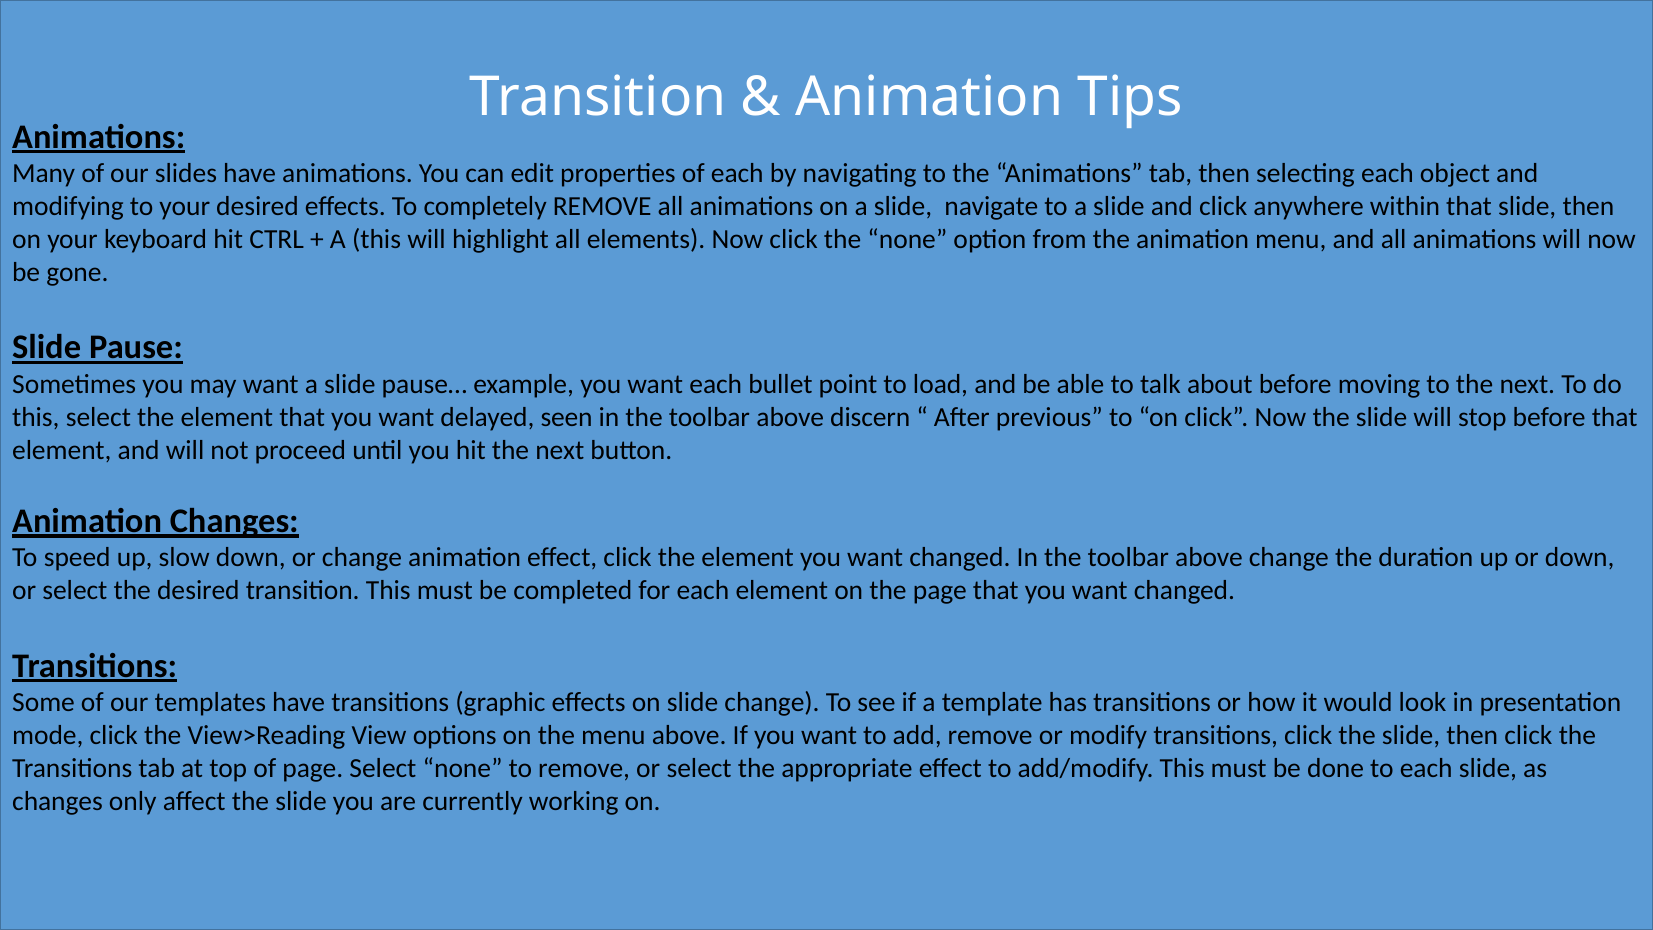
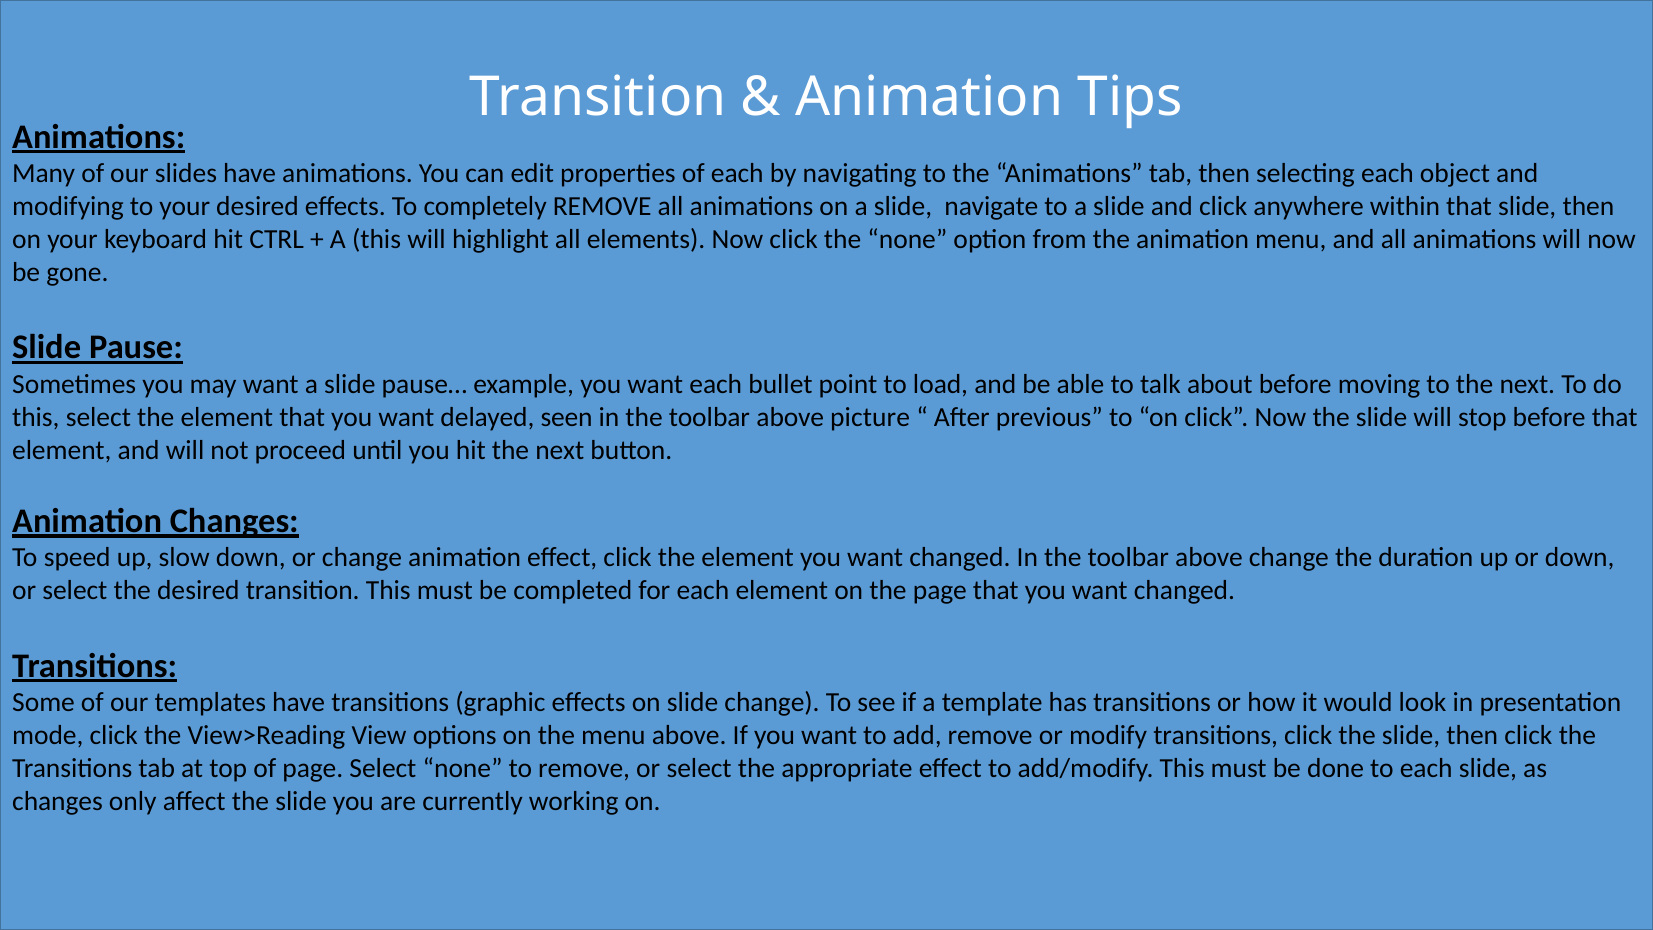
discern: discern -> picture (870, 417)
